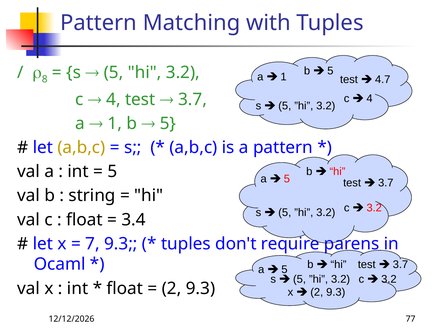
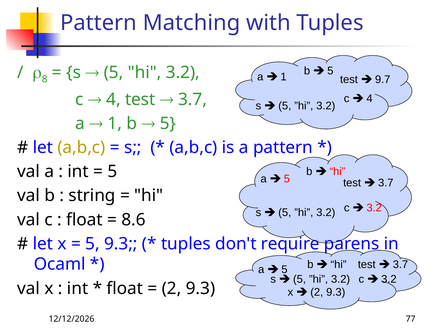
4.7: 4.7 -> 9.7 (383, 80)
3.4: 3.4 -> 8.6 (134, 220)
7: 7 -> 5 (92, 244)
